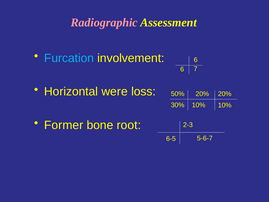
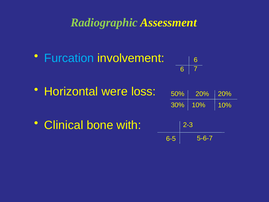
Radiographic colour: pink -> light green (104, 23)
Former: Former -> Clinical (64, 125)
root: root -> with (129, 125)
